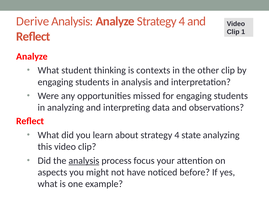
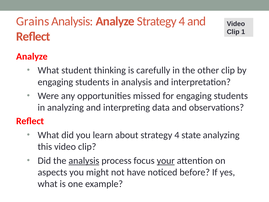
Derive: Derive -> Grains (33, 21)
contexts: contexts -> carefully (153, 70)
your underline: none -> present (166, 160)
